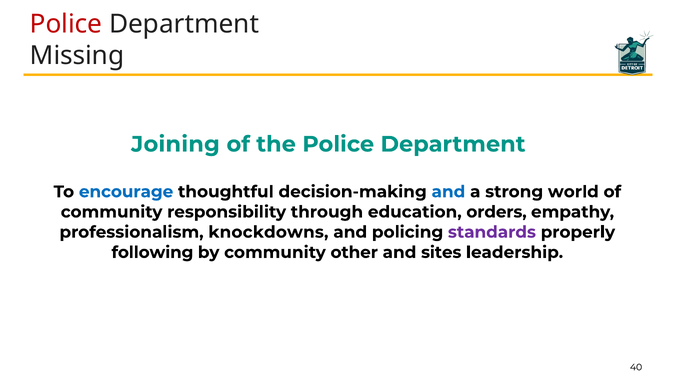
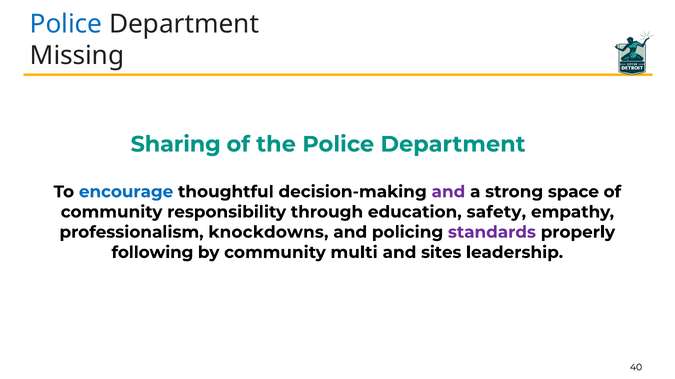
Police colour: red -> blue (66, 24)
Joining: Joining -> Sharing (176, 144)
and colour: blue -> purple (448, 192)
world: world -> space (573, 192)
orders: orders -> safety (496, 212)
other: other -> multi (354, 253)
